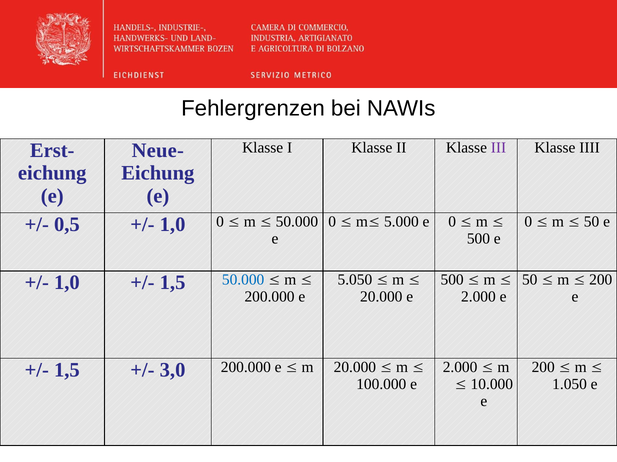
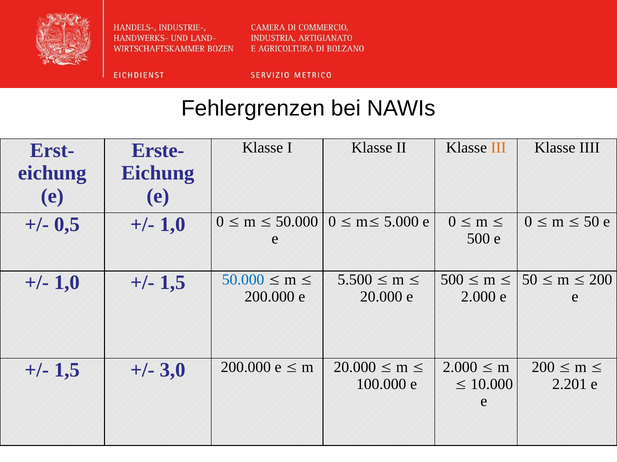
III colour: purple -> orange (499, 148)
Neue-: Neue- -> Erste- (158, 151)
5.050: 5.050 -> 5.500 (355, 280)
1.050: 1.050 -> 2.201 (570, 385)
